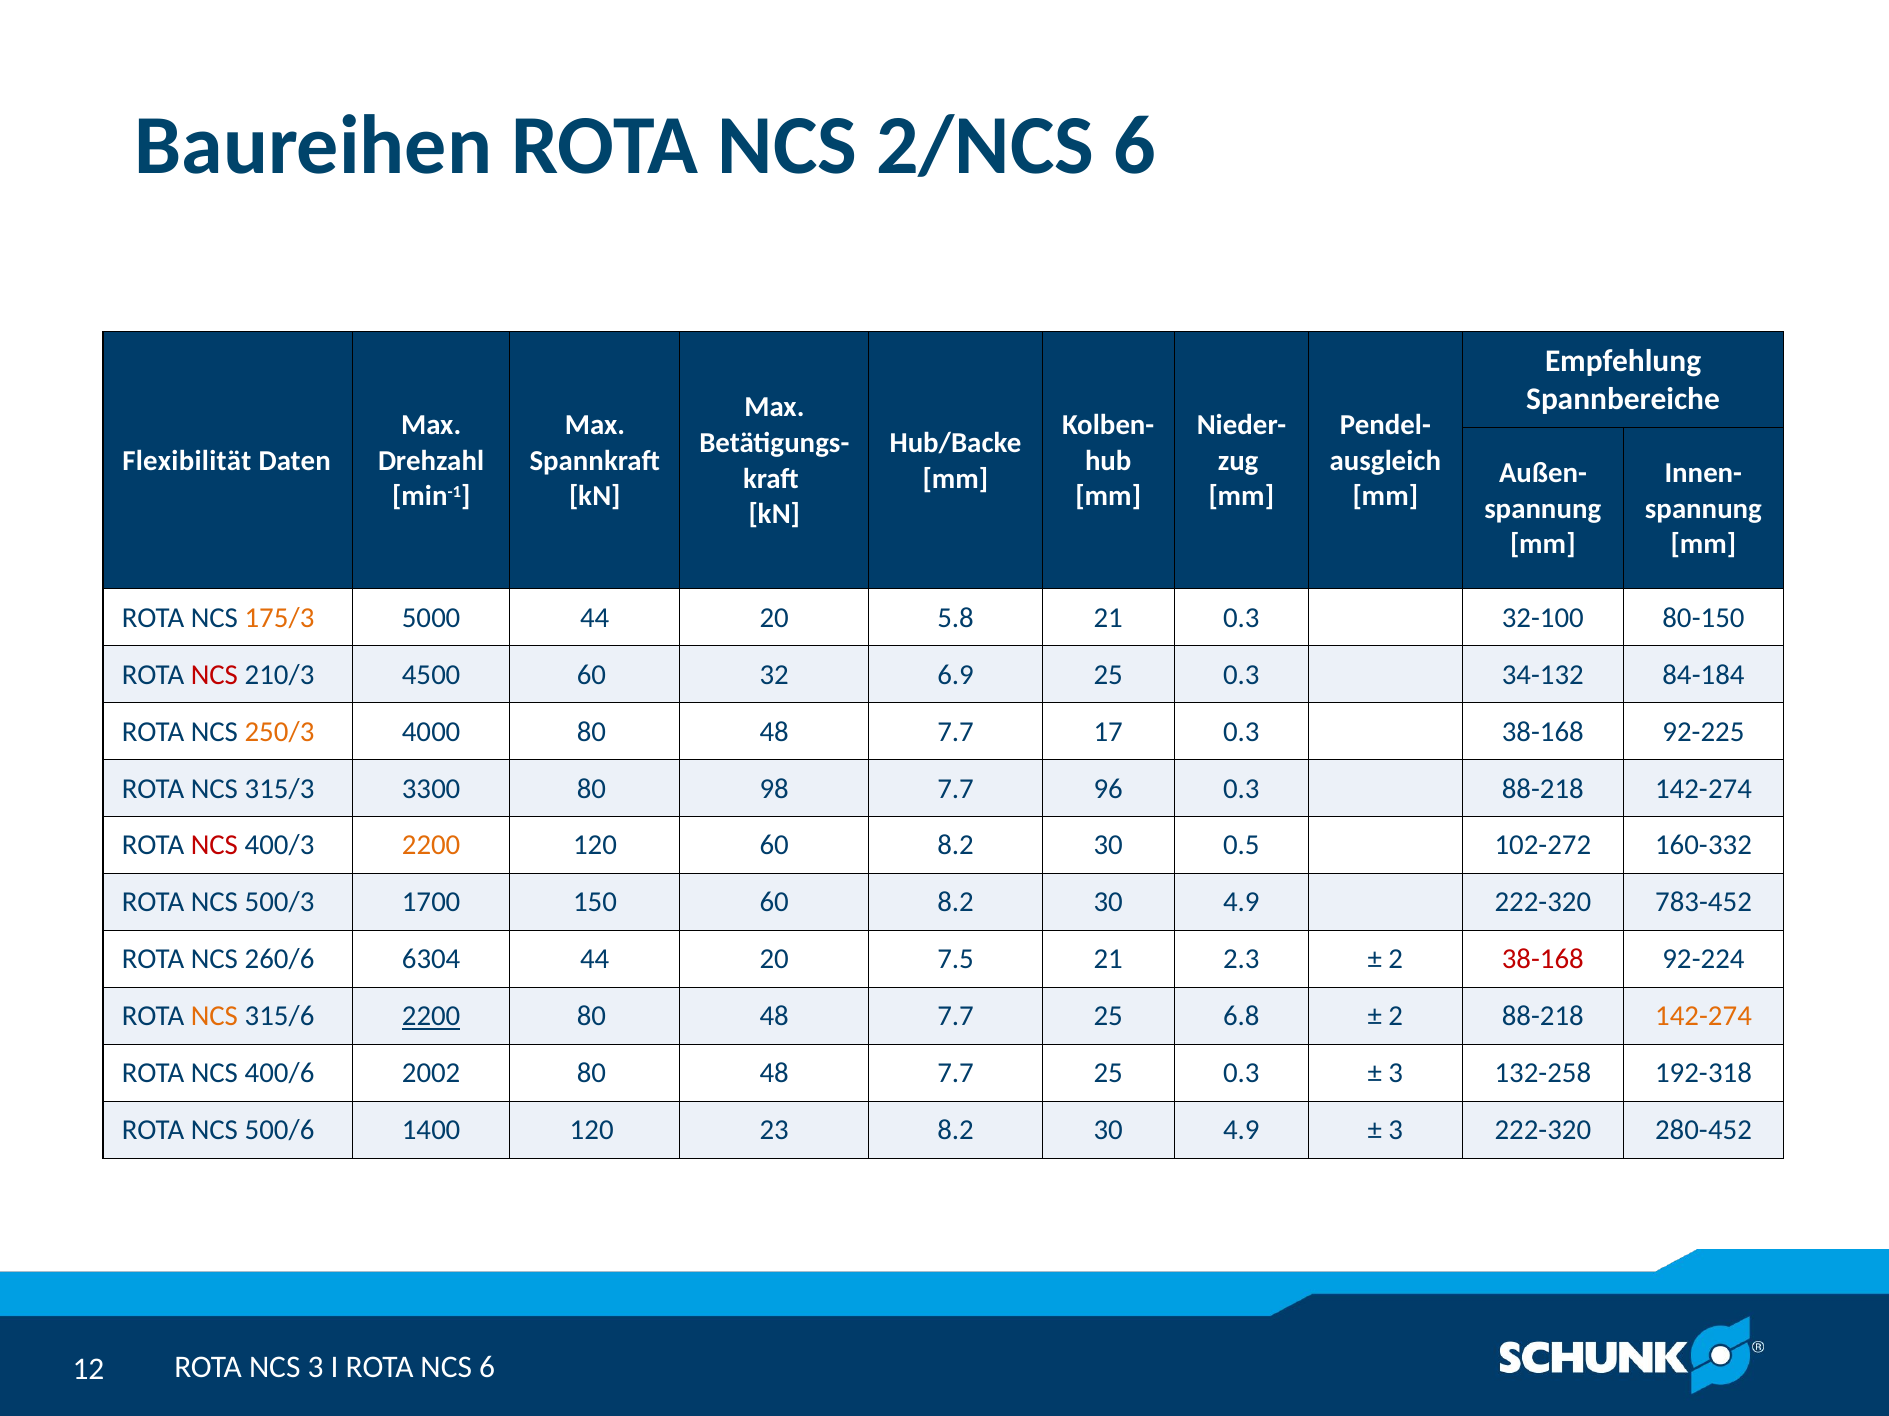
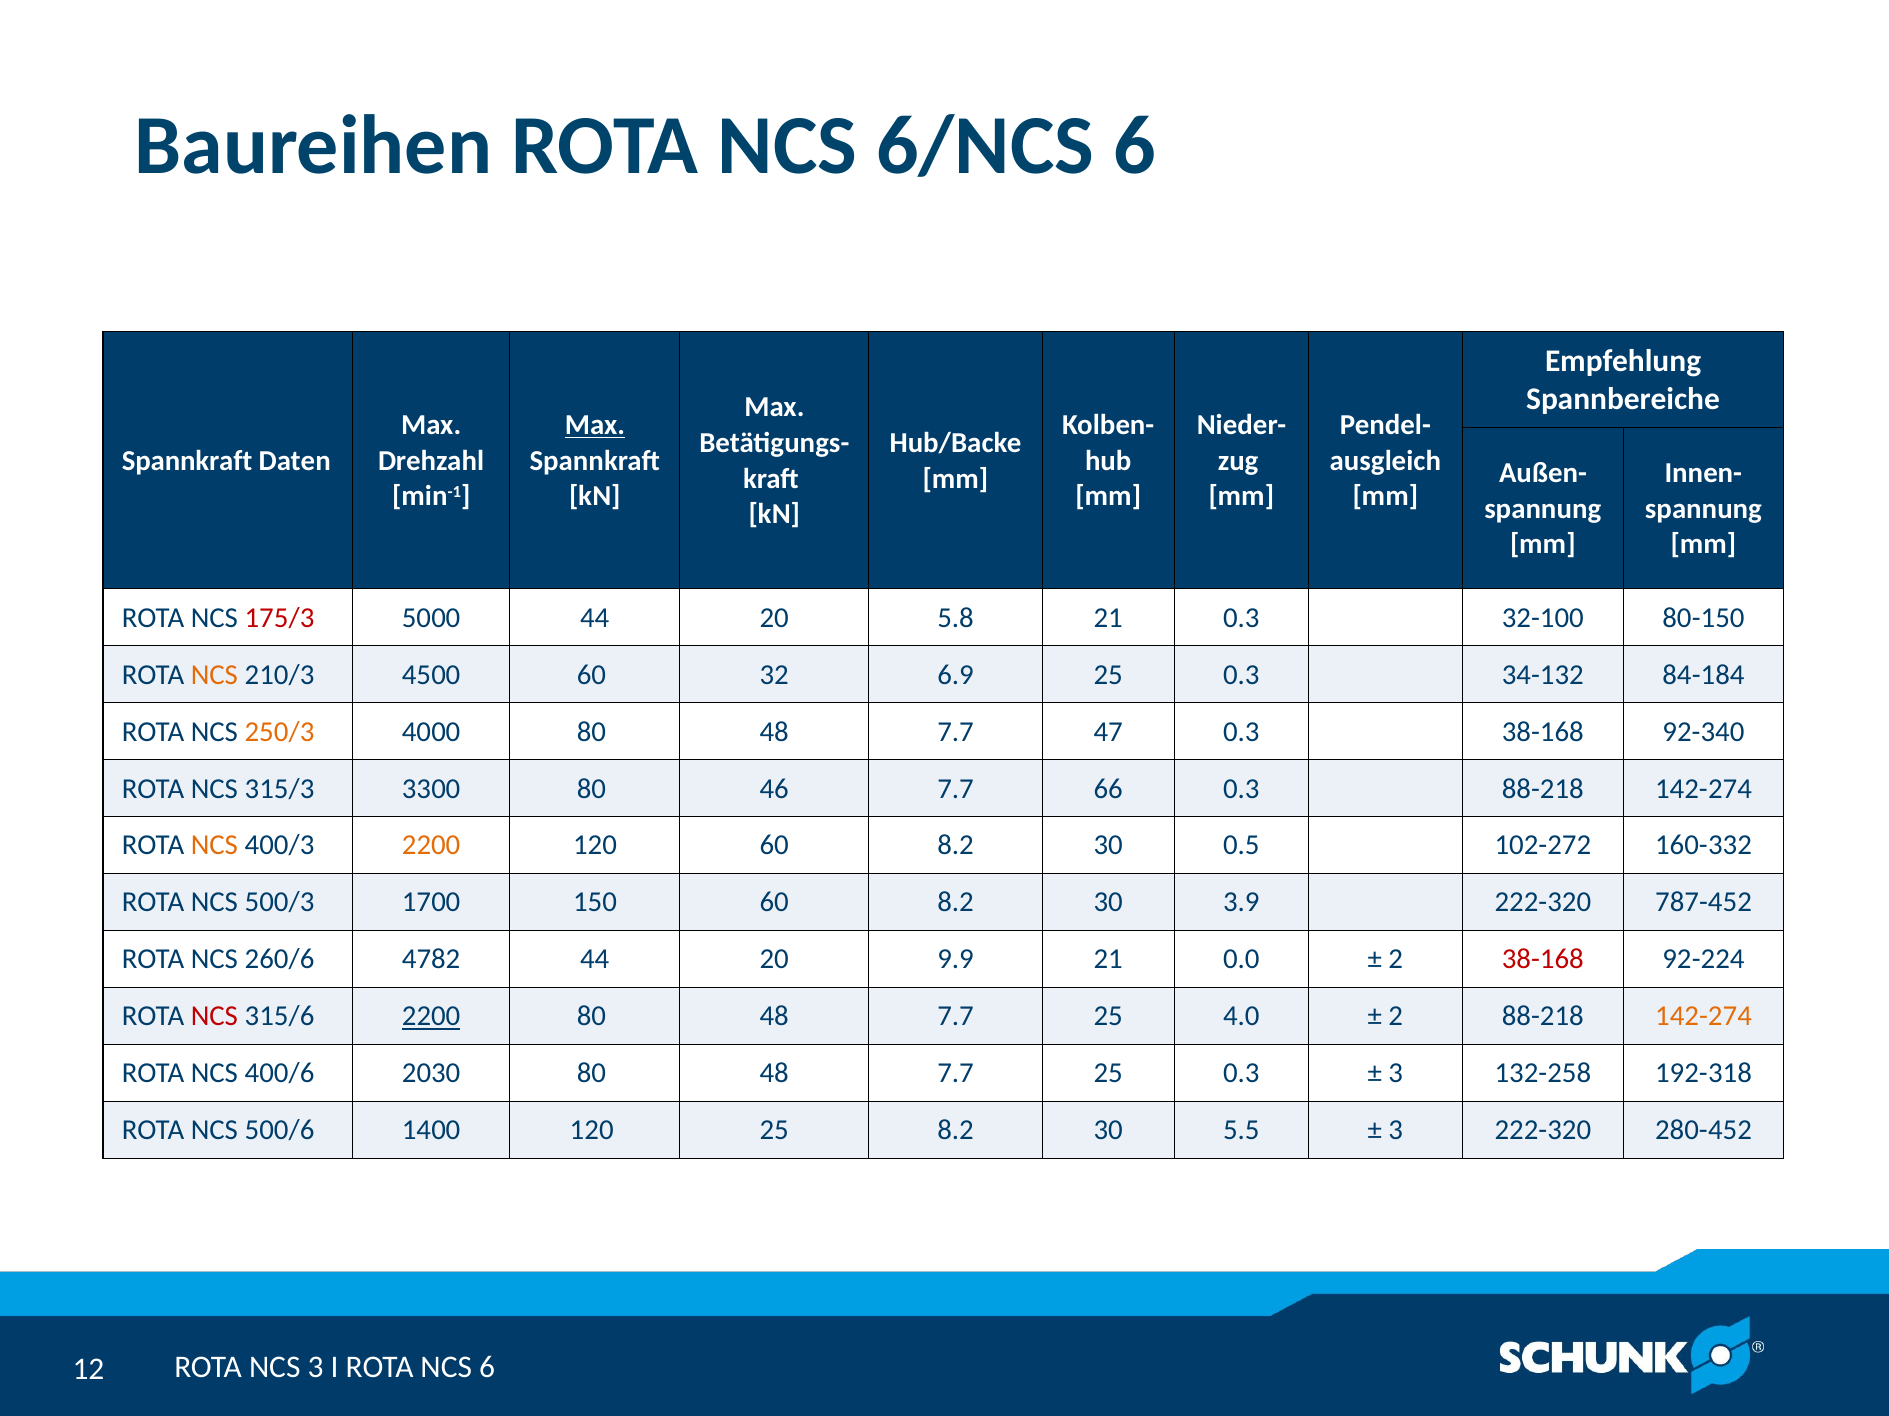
2/NCS: 2/NCS -> 6/NCS (985, 146)
Max underline: none -> present (595, 425)
Flexibilität: Flexibilität -> Spannkraft (187, 461)
175/3 colour: orange -> red (279, 618)
NCS colour: red -> orange (214, 675)
17: 17 -> 47 (1108, 732)
92-225: 92-225 -> 92-340 (1703, 732)
98: 98 -> 46 (774, 789)
96: 96 -> 66 (1108, 789)
NCS colour: red -> orange (214, 846)
60 8.2 30 4.9: 4.9 -> 3.9 (1241, 903)
783-452: 783-452 -> 787-452 (1704, 903)
6304: 6304 -> 4782 (431, 960)
7.5: 7.5 -> 9.9 (955, 960)
2.3: 2.3 -> 0.0 (1241, 960)
NCS colour: orange -> red (214, 1017)
6.8: 6.8 -> 4.0 (1241, 1017)
2002: 2002 -> 2030 (431, 1074)
120 23: 23 -> 25 (774, 1131)
4.9: 4.9 -> 5.5 (1241, 1131)
